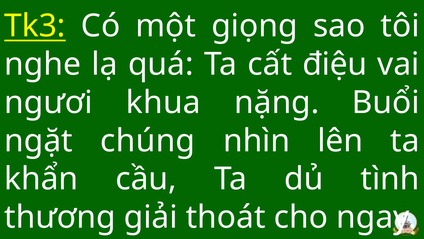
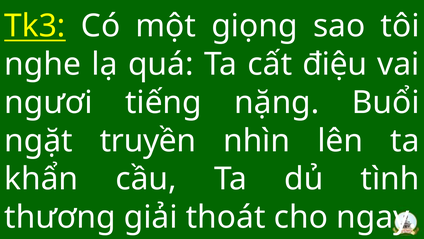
khua: khua -> tiếng (163, 102)
chúng: chúng -> truyền (148, 141)
